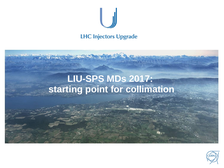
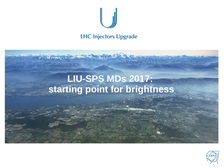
collimation: collimation -> brightness (150, 89)
